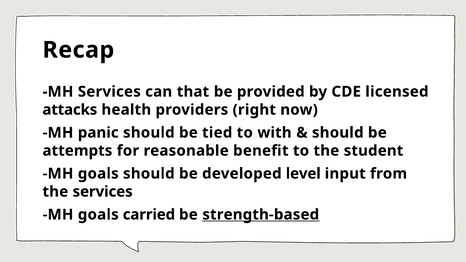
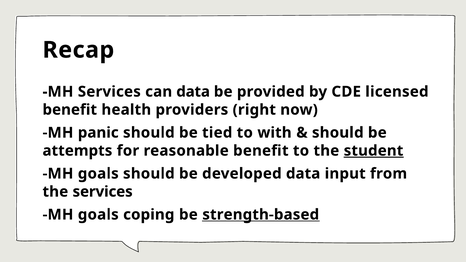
can that: that -> data (193, 92)
attacks: attacks -> benefit (70, 110)
student underline: none -> present (374, 151)
developed level: level -> data (303, 174)
carried: carried -> coping (149, 215)
